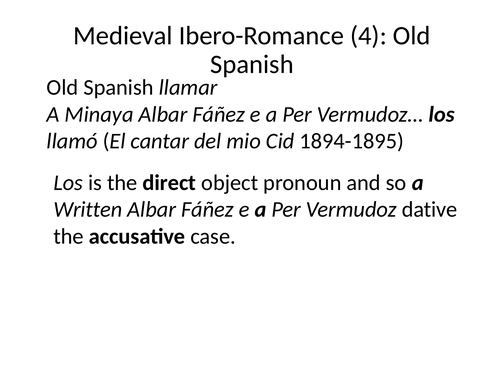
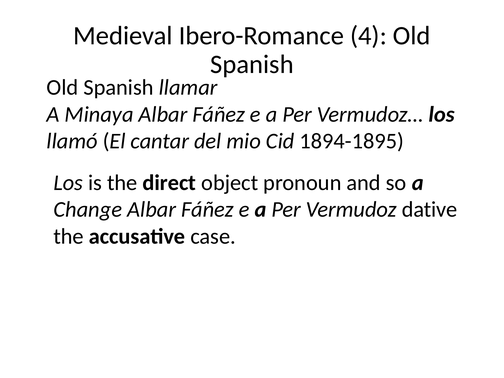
Written: Written -> Change (88, 210)
